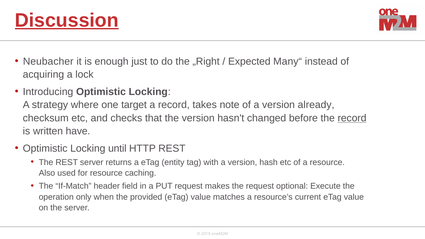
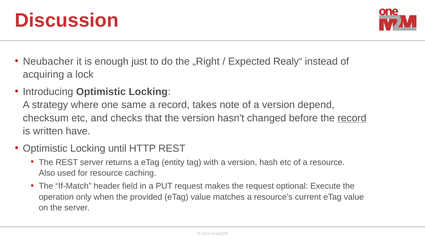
Discussion underline: present -> none (67, 20)
Many“: Many“ -> Realy“ (288, 61)
target: target -> same (134, 105)
already: already -> depend (316, 105)
